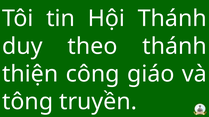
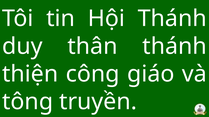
theo: theo -> thân (92, 46)
